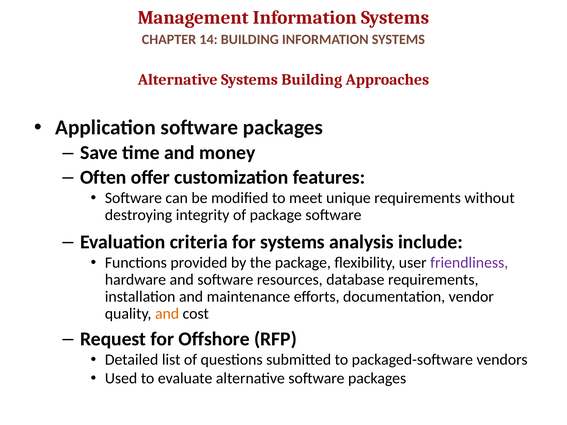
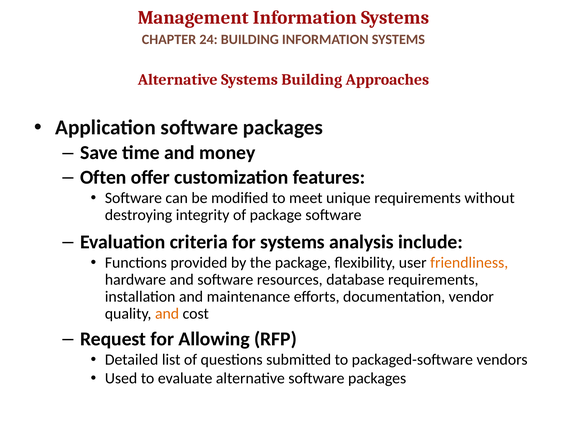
14: 14 -> 24 (209, 39)
friendliness colour: purple -> orange (469, 263)
Offshore: Offshore -> Allowing (214, 339)
